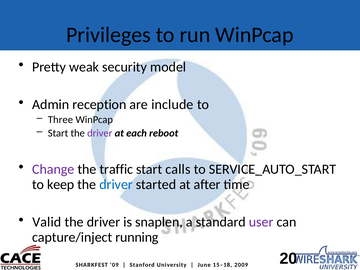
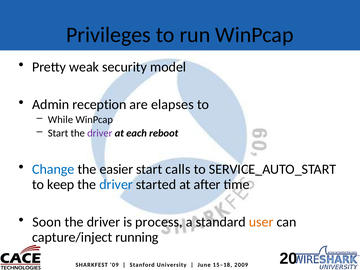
include: include -> elapses (172, 105)
Three: Three -> While (60, 120)
Change colour: purple -> blue (53, 169)
traffic: traffic -> easier (116, 169)
Valid: Valid -> Soon (47, 222)
snaplen: snaplen -> process (159, 222)
user colour: purple -> orange (261, 222)
